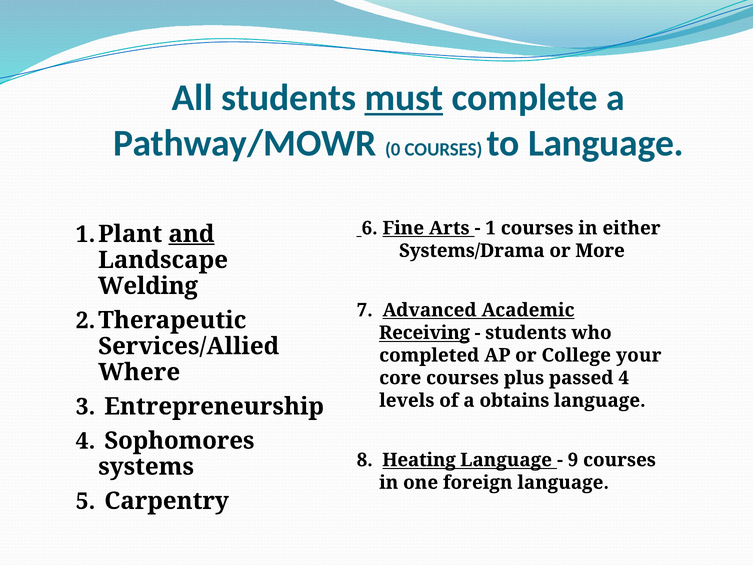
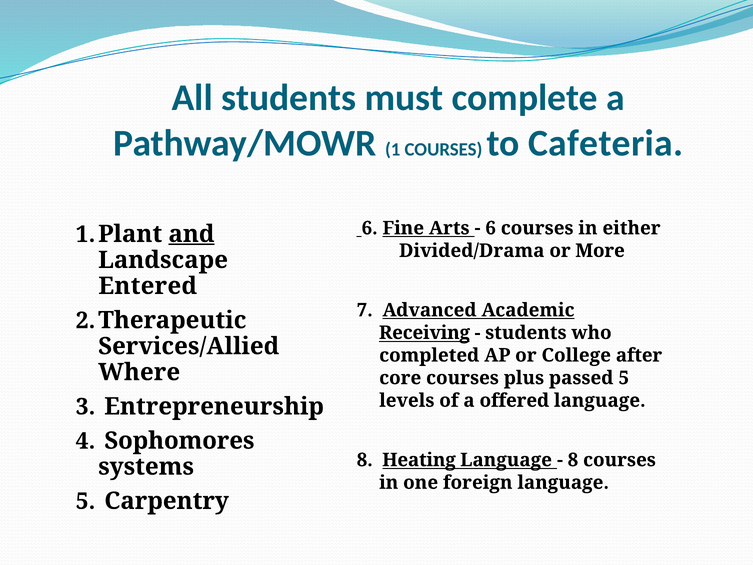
must underline: present -> none (404, 98)
0: 0 -> 1 (393, 149)
to Language: Language -> Cafeteria (606, 143)
1: 1 -> 6 (491, 228)
Systems/Drama: Systems/Drama -> Divided/Drama (472, 251)
Welding: Welding -> Entered (148, 286)
your: your -> after (639, 355)
passed 4: 4 -> 5 (624, 378)
obtains: obtains -> offered (514, 400)
9: 9 -> 8 (573, 460)
